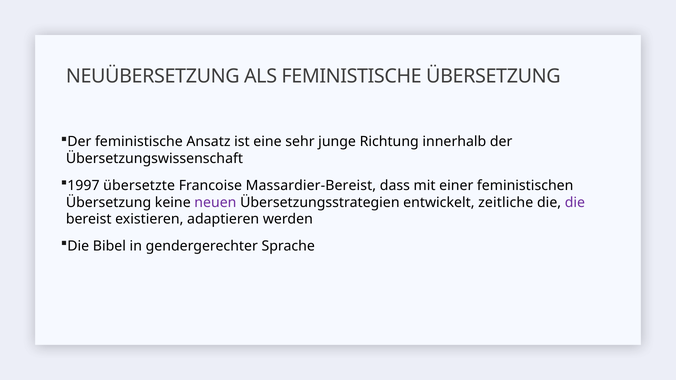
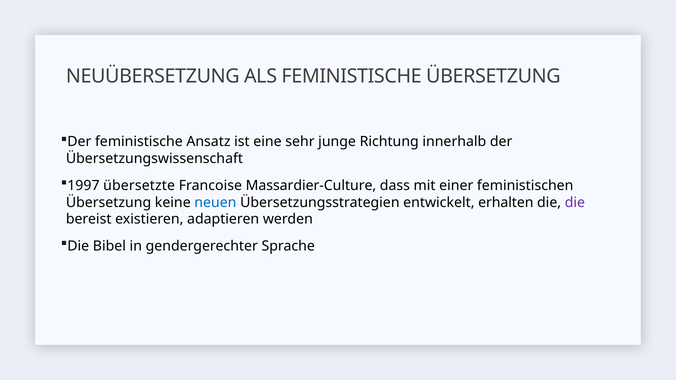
Massardier-Bereist: Massardier-Bereist -> Massardier-Culture (311, 186)
neuen colour: purple -> blue (215, 203)
zeitliche: zeitliche -> erhalten (506, 203)
